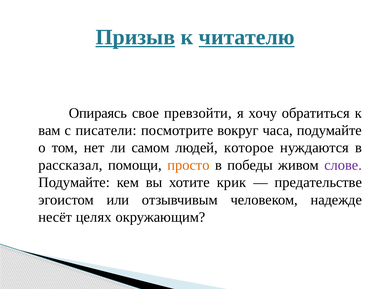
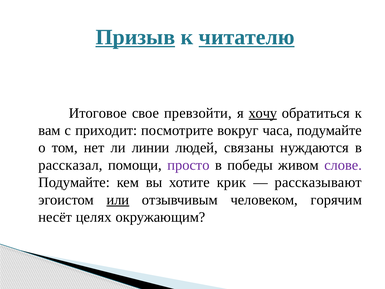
Опираясь: Опираясь -> Итоговое (98, 113)
хочу underline: none -> present (263, 113)
писатели: писатели -> приходит (106, 130)
самом: самом -> линии (151, 148)
которое: которое -> связаны (249, 148)
просто colour: orange -> purple (188, 165)
предательстве: предательстве -> рассказывают (318, 182)
или underline: none -> present (118, 200)
надежде: надежде -> горячим (336, 200)
